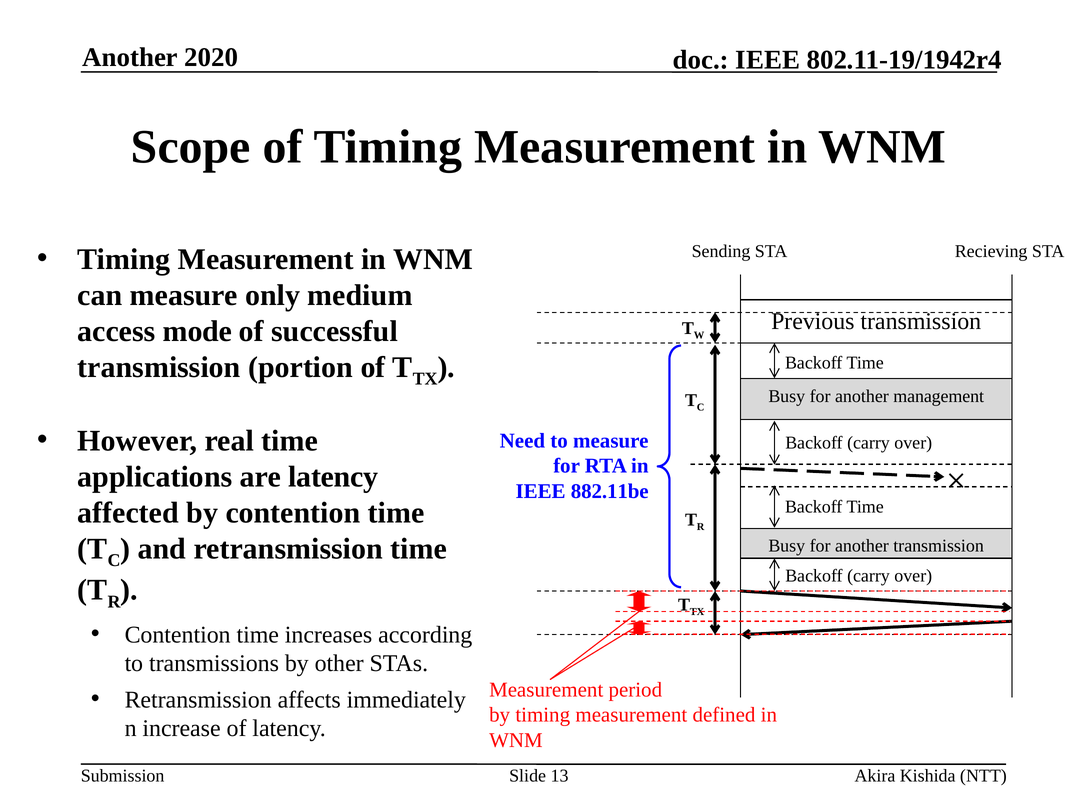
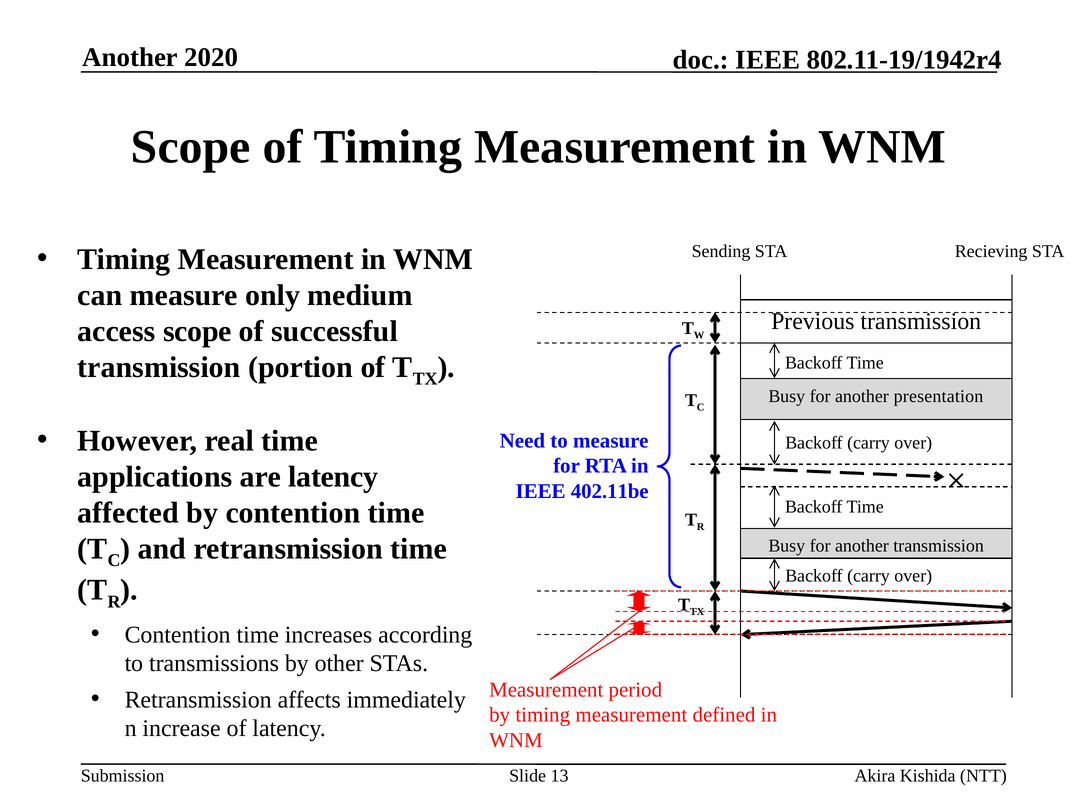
access mode: mode -> scope (197, 331)
management: management -> presentation (939, 396)
882.11be: 882.11be -> 402.11be (610, 491)
